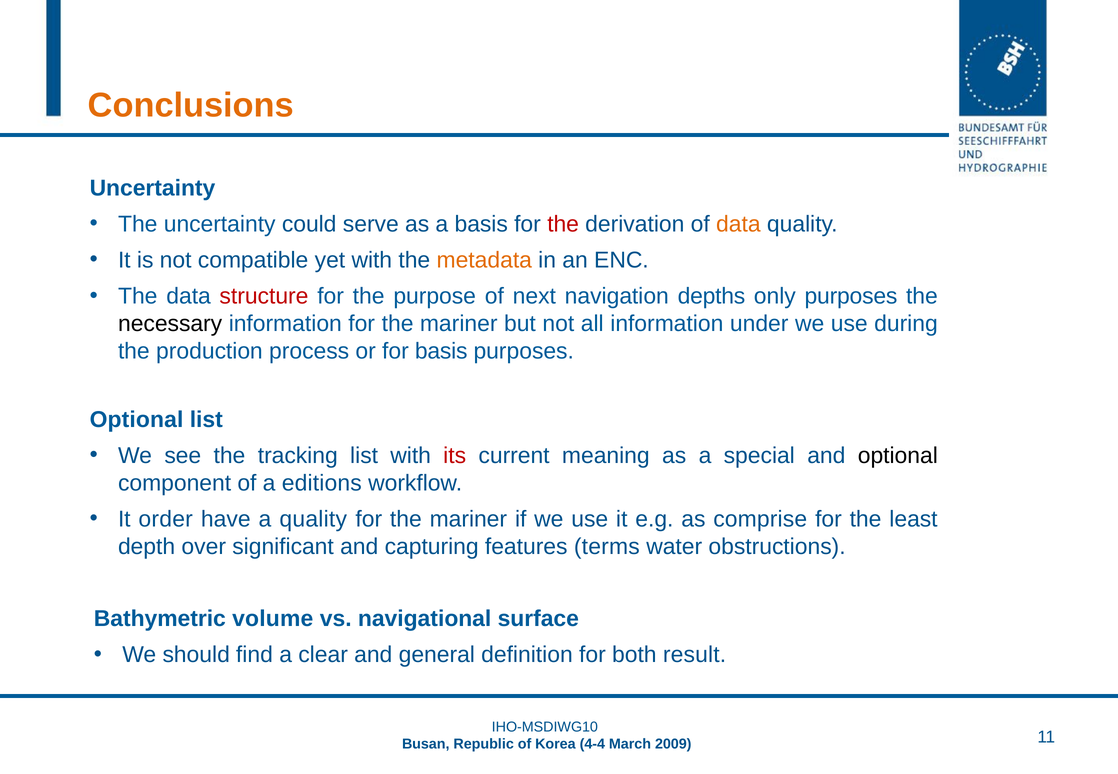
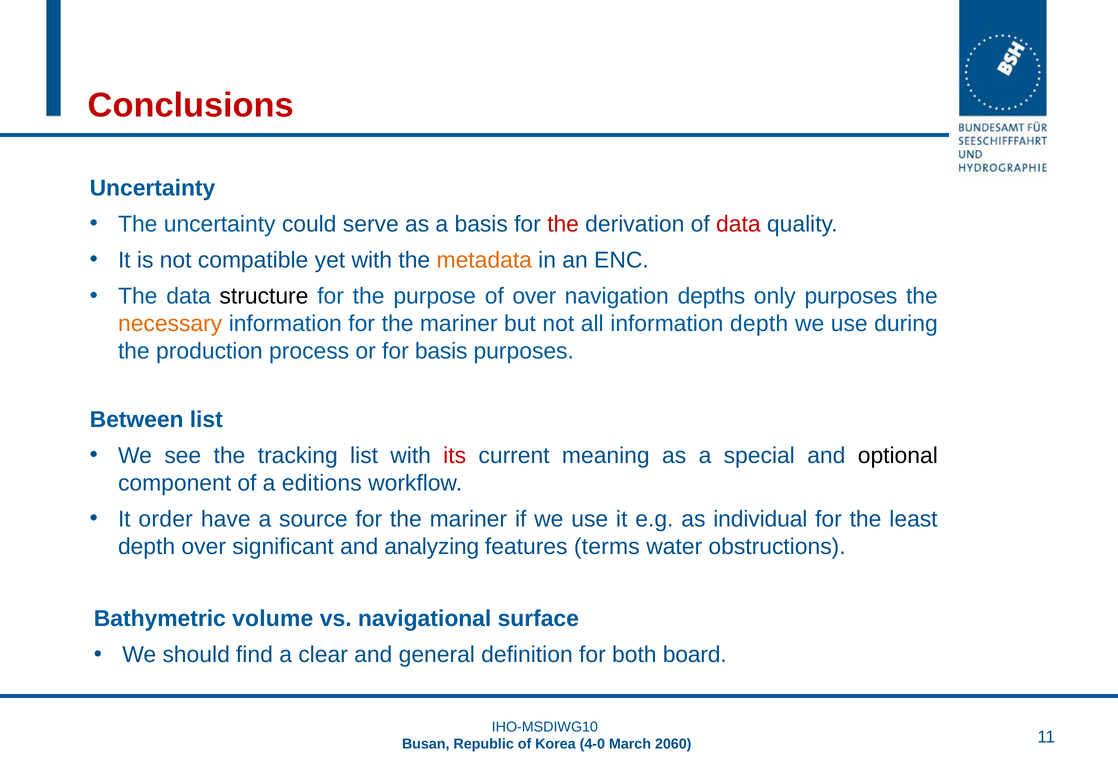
Conclusions colour: orange -> red (191, 106)
data colour: orange -> red (738, 224)
structure colour: red -> black (264, 296)
of next: next -> over (534, 296)
necessary colour: black -> orange (170, 324)
information under: under -> depth (759, 324)
Optional: Optional -> Between (137, 419)
a quality: quality -> source (313, 519)
comprise: comprise -> individual (760, 519)
capturing: capturing -> analyzing (432, 547)
result: result -> board (695, 655)
4-4: 4-4 -> 4-0 (592, 744)
2009: 2009 -> 2060 (673, 744)
